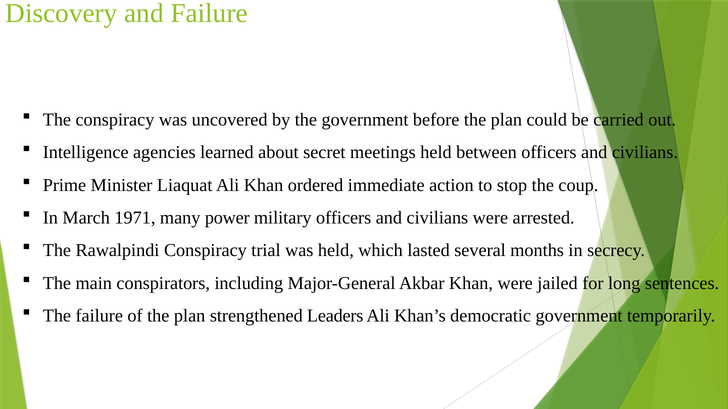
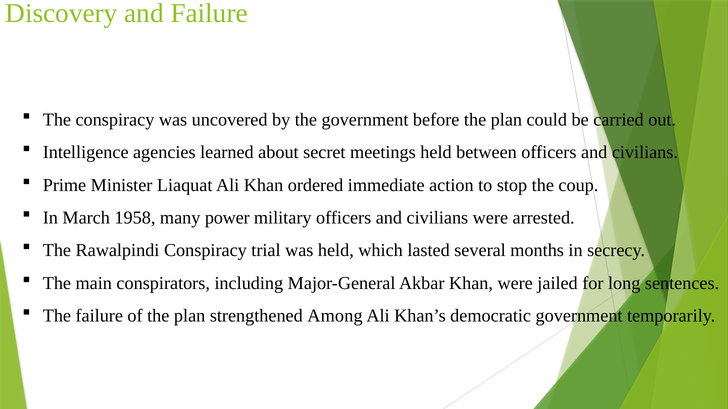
1971: 1971 -> 1958 (135, 218)
Leaders: Leaders -> Among (335, 316)
